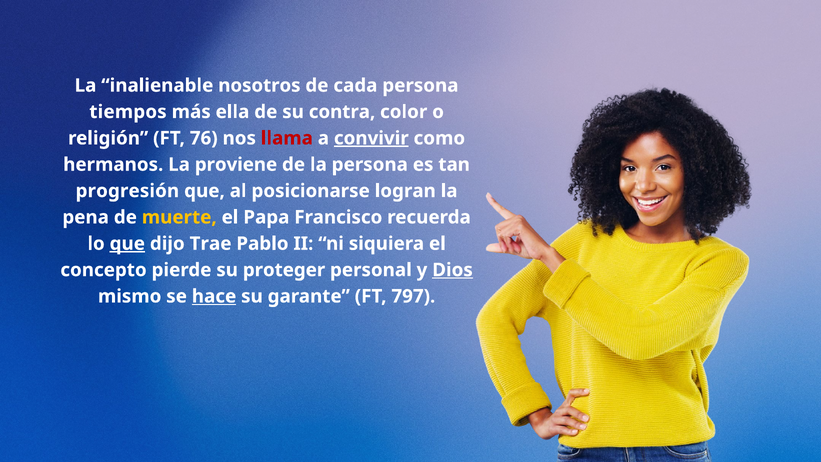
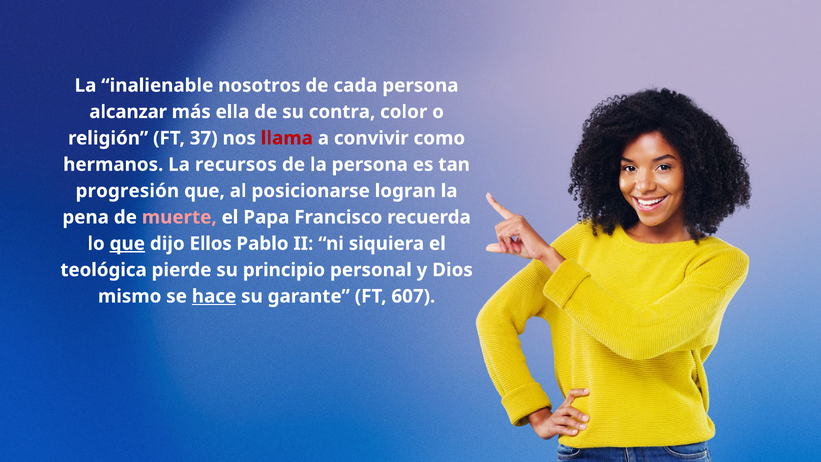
tiempos: tiempos -> alcanzar (128, 112)
76: 76 -> 37 (204, 138)
convivir underline: present -> none (371, 138)
proviene: proviene -> recursos (236, 165)
muerte colour: yellow -> pink (179, 217)
Trae: Trae -> Ellos (211, 244)
concepto: concepto -> teológica (104, 270)
proteger: proteger -> principio (284, 270)
Dios underline: present -> none (453, 270)
797: 797 -> 607 (413, 296)
